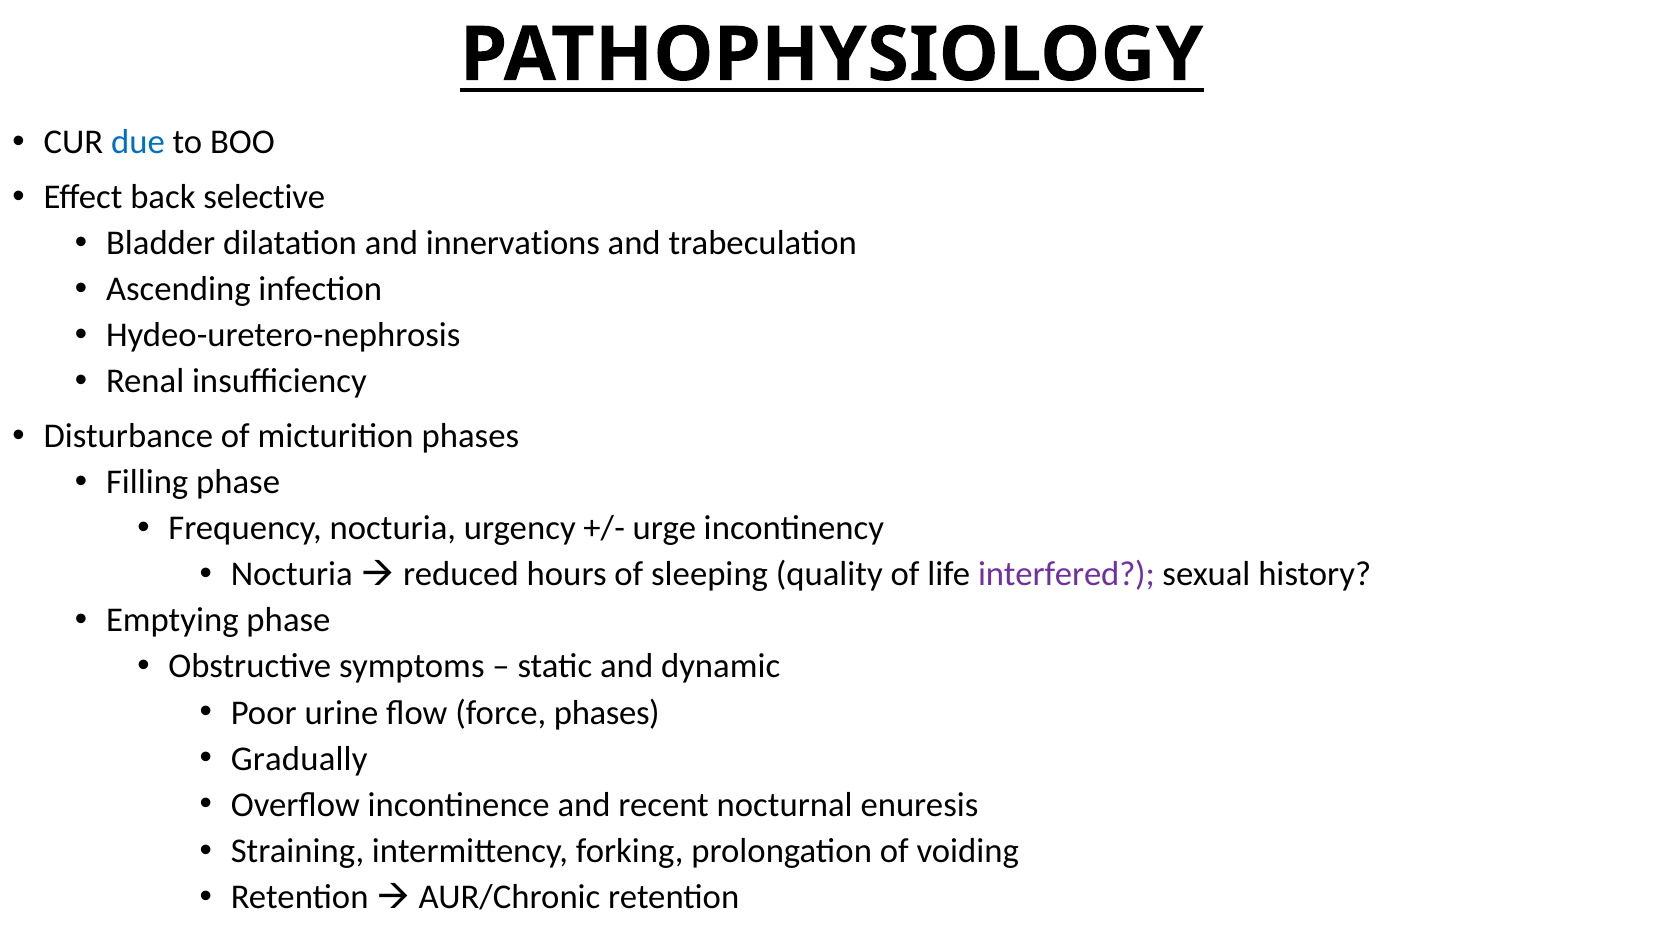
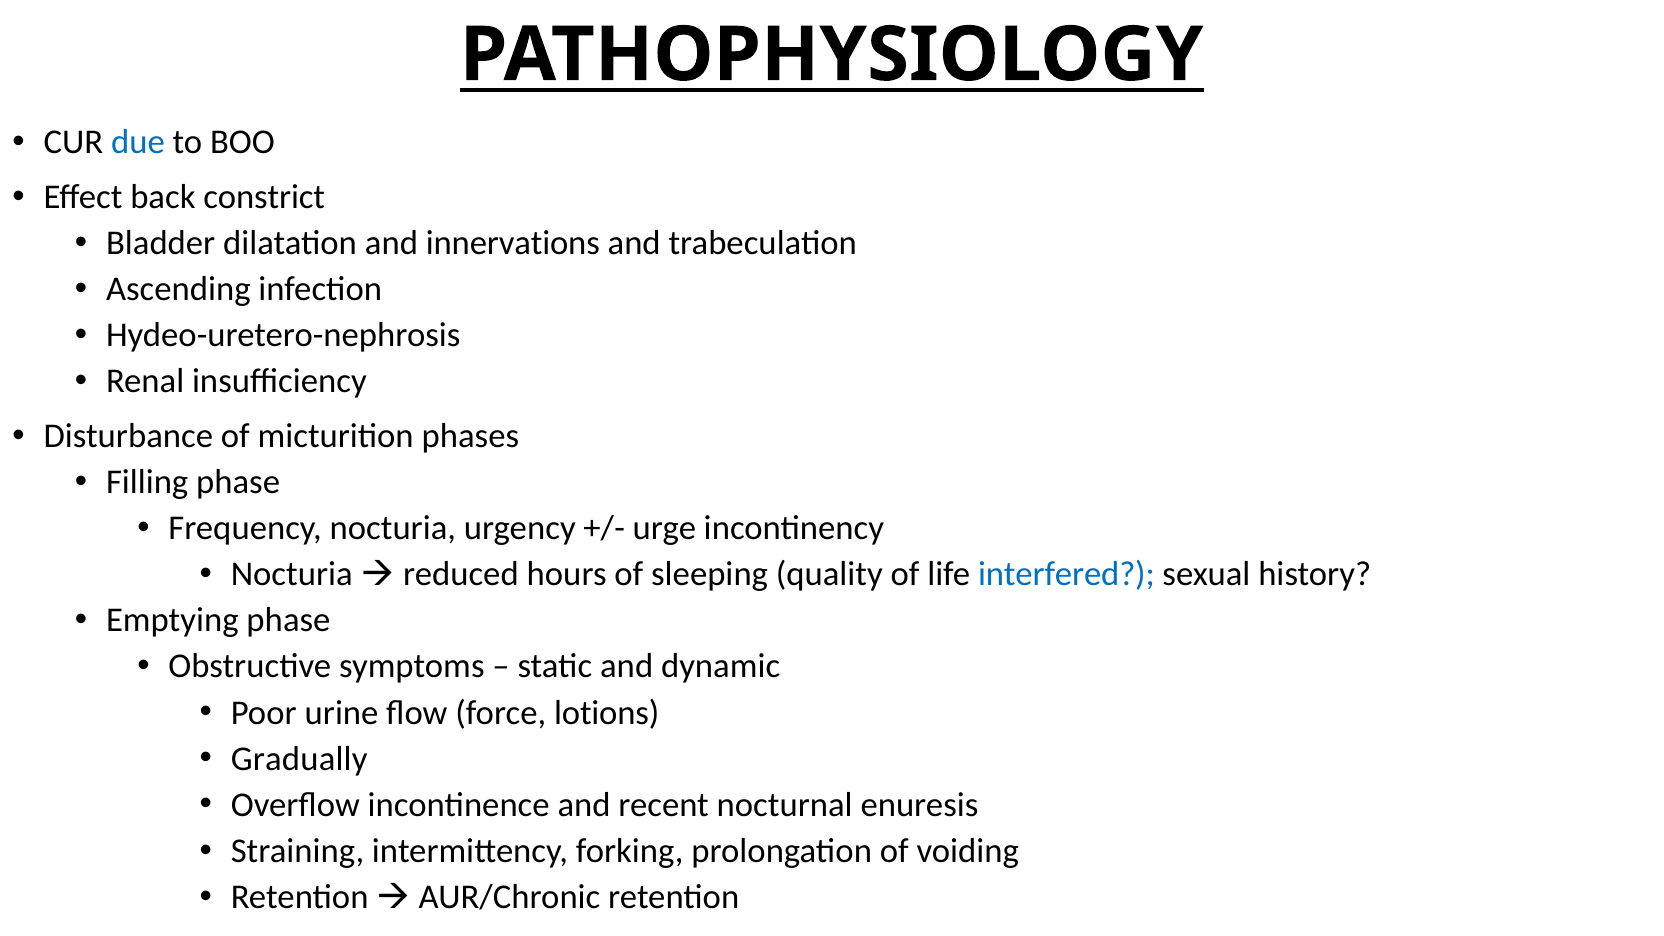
selective: selective -> constrict (264, 197)
interfered colour: purple -> blue (1066, 574)
force phases: phases -> lotions (607, 713)
